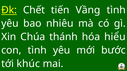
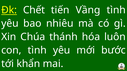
hiểu: hiểu -> luôn (115, 37)
khúc: khúc -> khẩn (28, 64)
